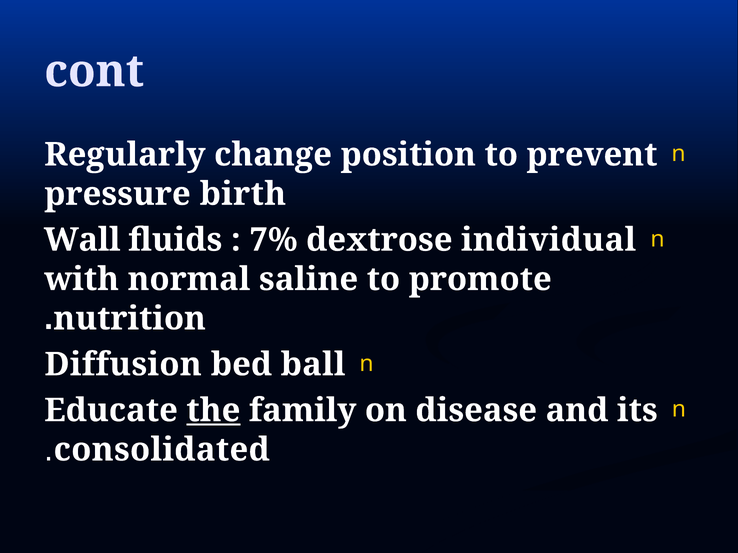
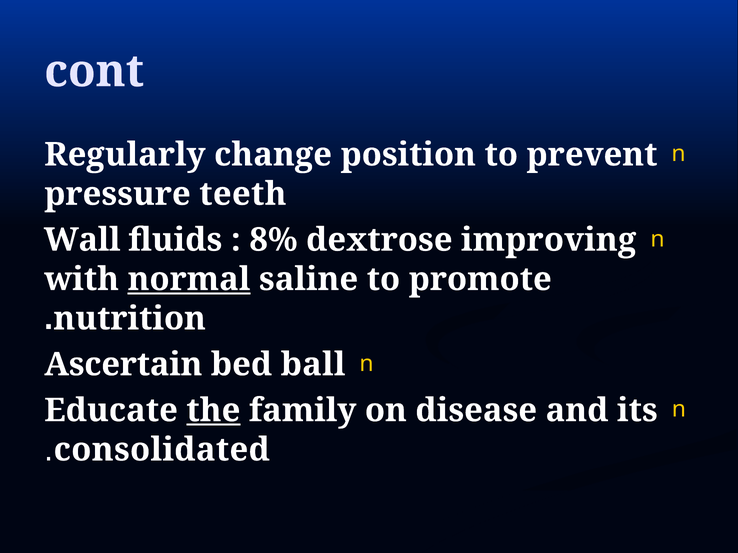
birth: birth -> teeth (243, 194)
7%: 7% -> 8% (273, 240)
individual: individual -> improving (549, 240)
normal underline: none -> present (189, 279)
Diffusion: Diffusion -> Ascertain (123, 365)
